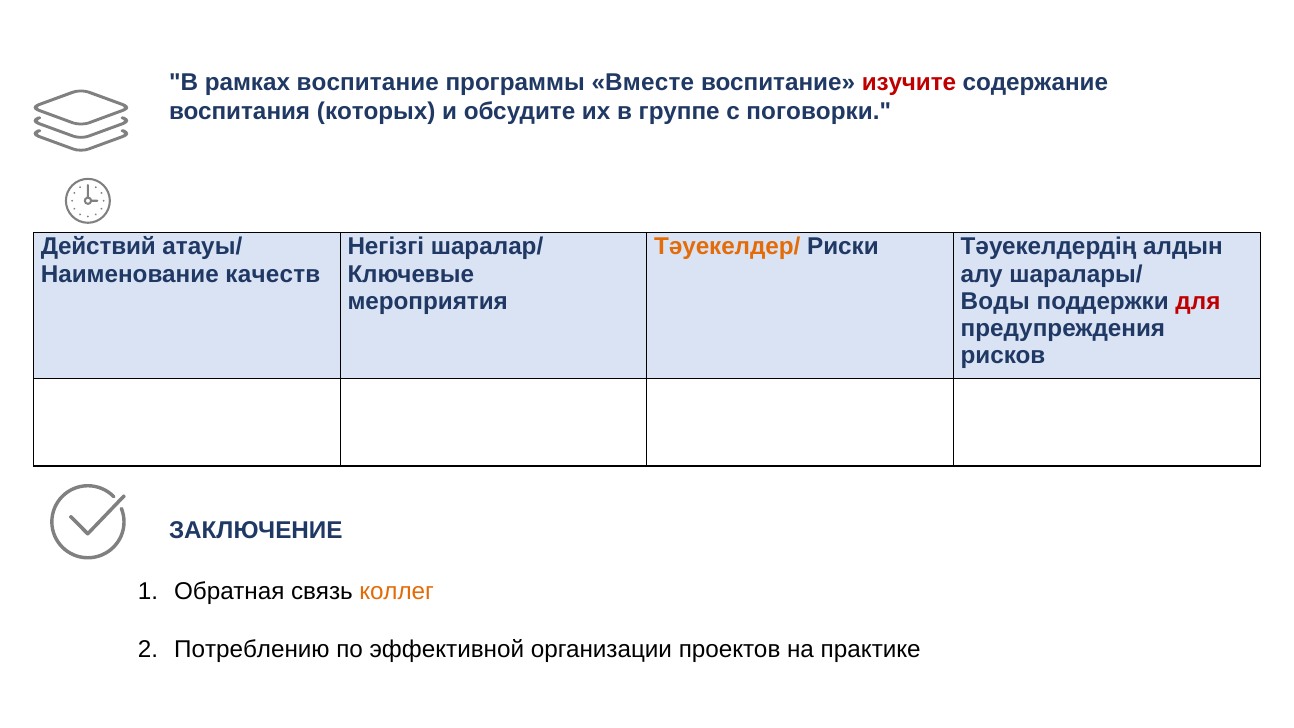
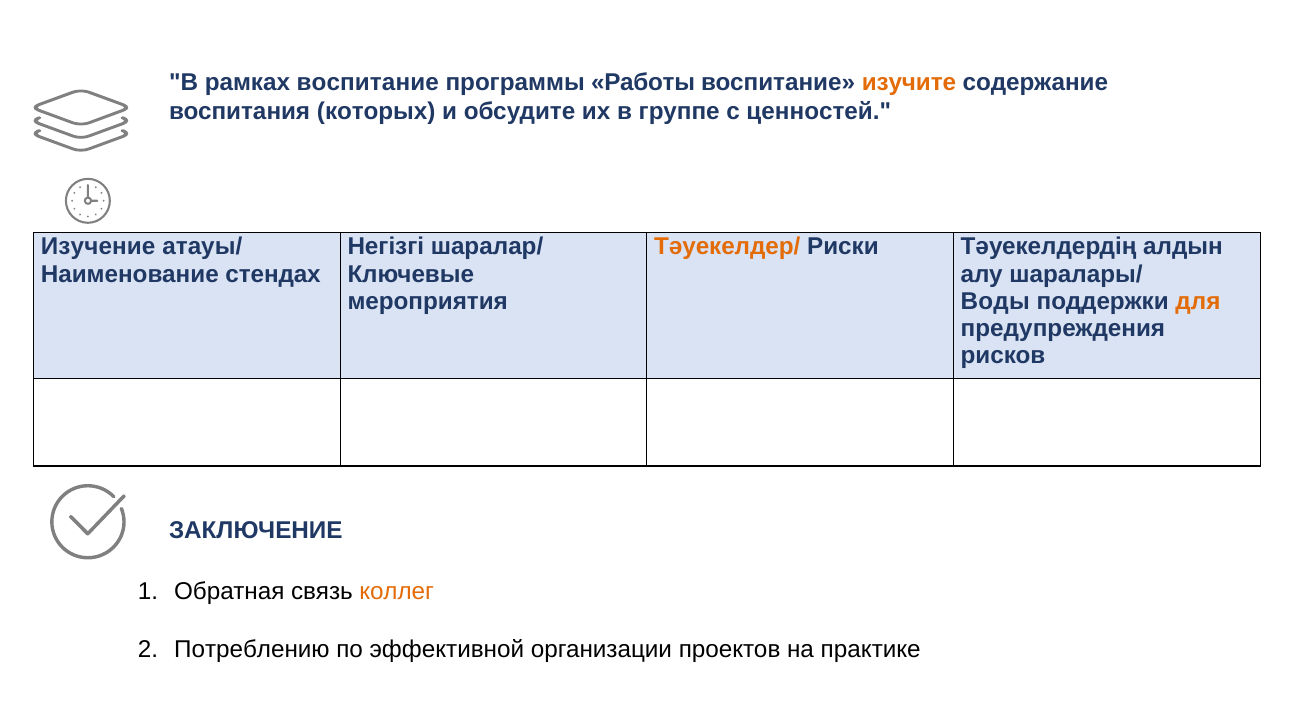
Вместе: Вместе -> Работы (643, 83)
изучите colour: red -> orange (909, 83)
поговорки: поговорки -> ценностей (819, 112)
Действий: Действий -> Изучение (98, 247)
качеств: качеств -> стендах (273, 274)
для colour: red -> orange (1198, 301)
